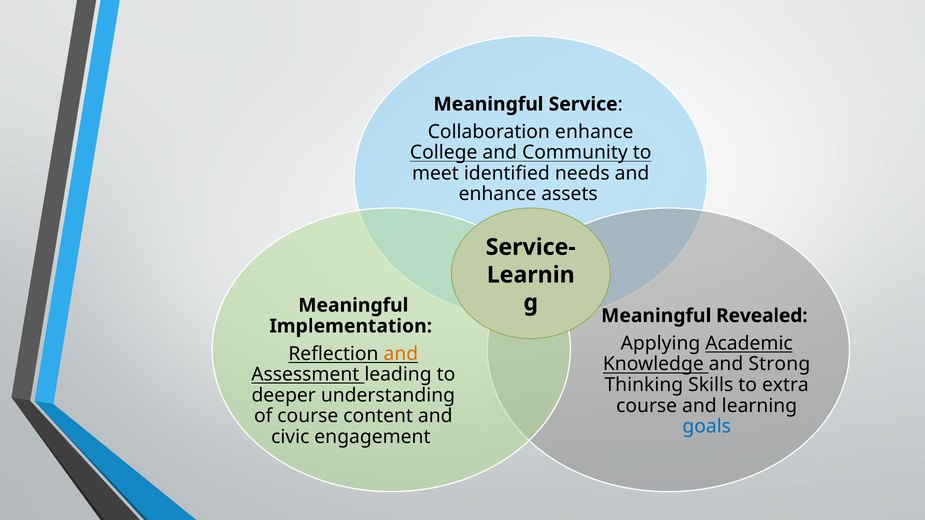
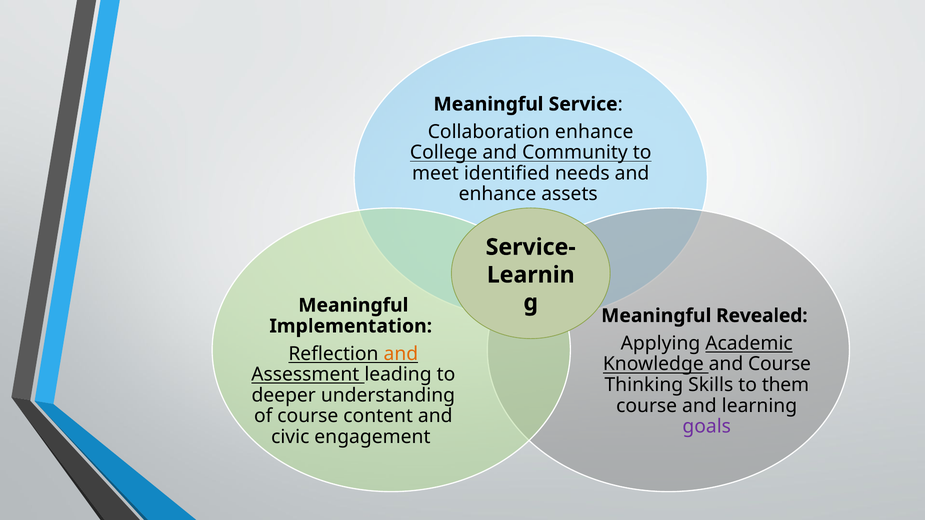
and Strong: Strong -> Course (780, 364)
extra: extra -> them (785, 385)
goals colour: blue -> purple (707, 427)
